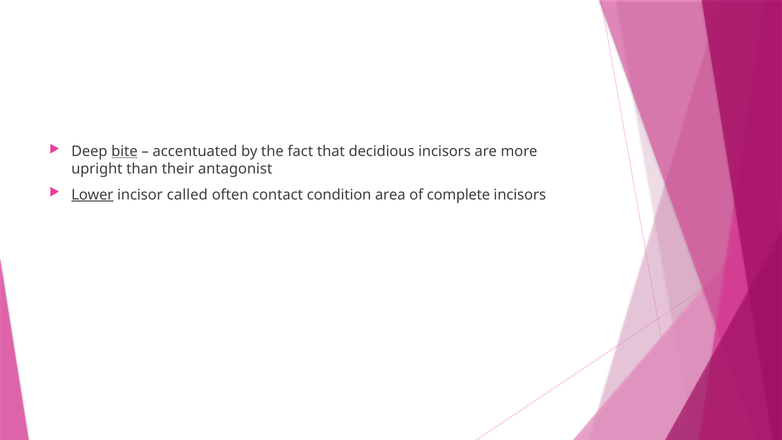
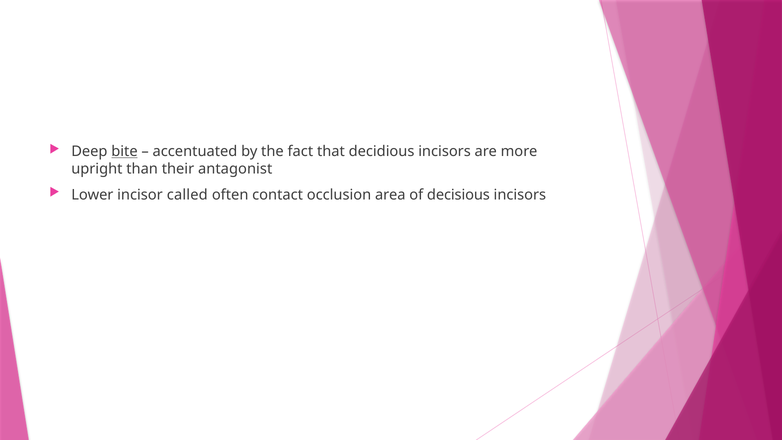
Lower underline: present -> none (92, 195)
condition: condition -> occlusion (339, 195)
complete: complete -> decisious (458, 195)
